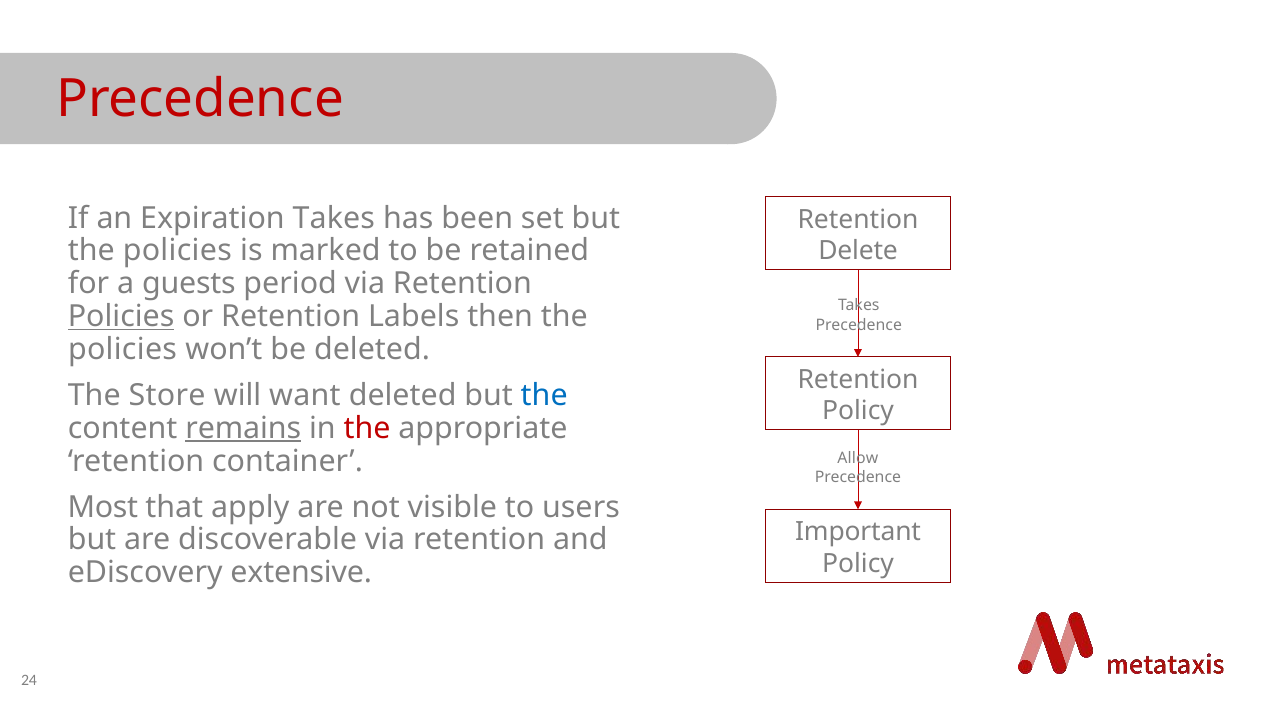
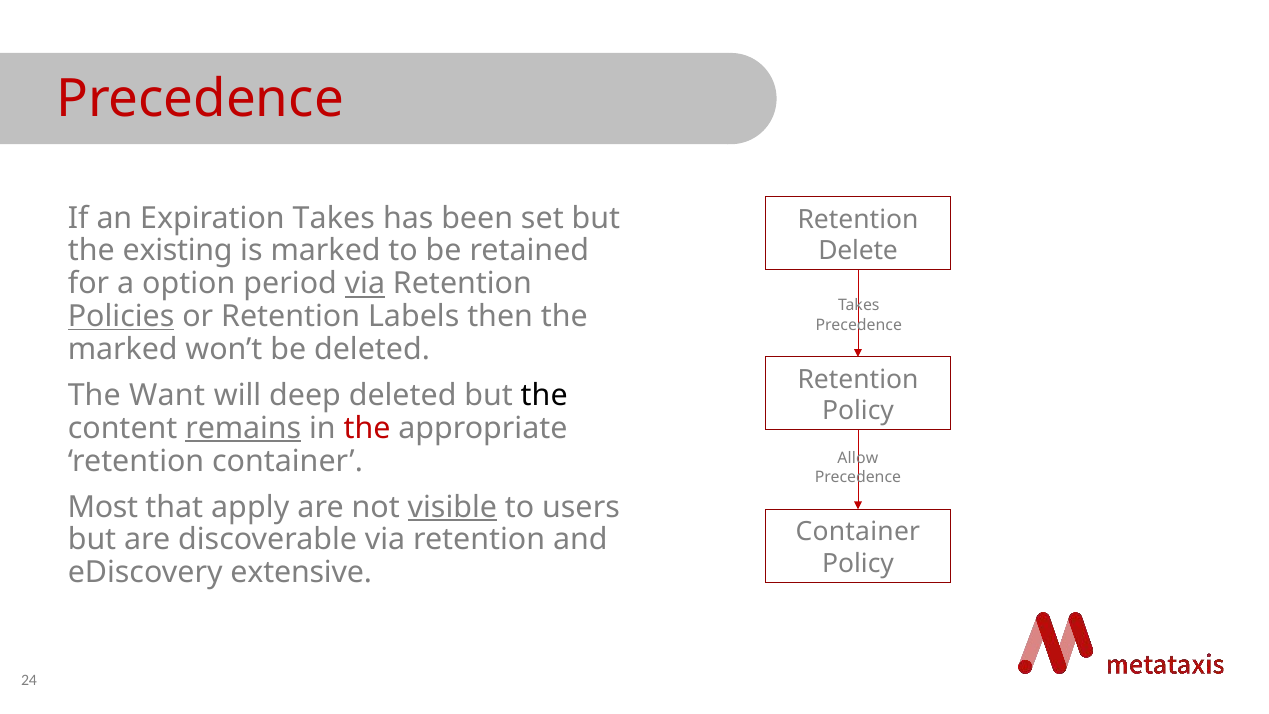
policies: policies -> existing (178, 251)
guests: guests -> option (189, 284)
via underline: none -> present (365, 284)
policies: policies -> marked (123, 349)
Store: Store -> Want (167, 395)
want: want -> deep (305, 395)
the colour: blue -> black (544, 395)
visible underline: none -> present (452, 507)
Important: Important -> Container (858, 532)
